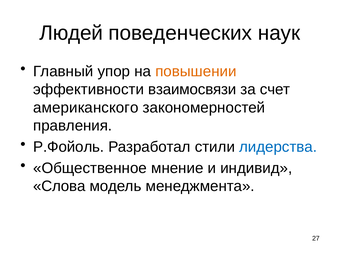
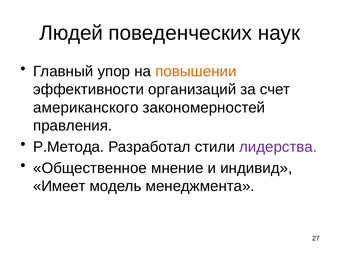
взаимосвязи: взаимосвязи -> организаций (192, 89)
Р.Фойоль: Р.Фойоль -> Р.Метода (69, 147)
лидерства colour: blue -> purple (278, 147)
Слова: Слова -> Имеет (59, 186)
